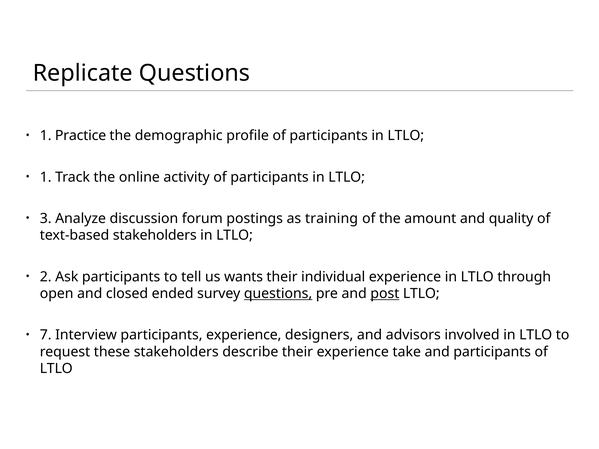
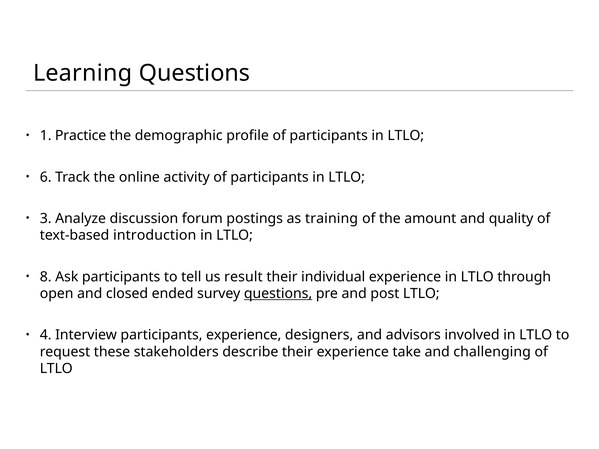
Replicate: Replicate -> Learning (83, 73)
1: 1 -> 6 (46, 177)
text-based stakeholders: stakeholders -> introduction (155, 235)
2: 2 -> 8 (46, 277)
wants: wants -> result (243, 277)
post underline: present -> none (385, 294)
7: 7 -> 4 (46, 335)
and participants: participants -> challenging (492, 352)
